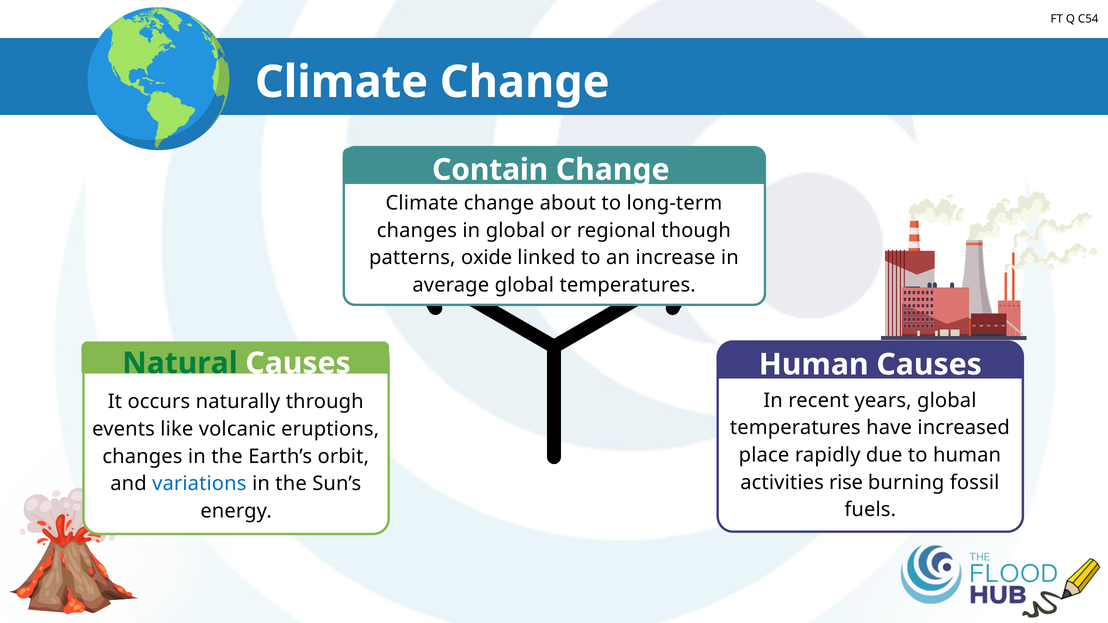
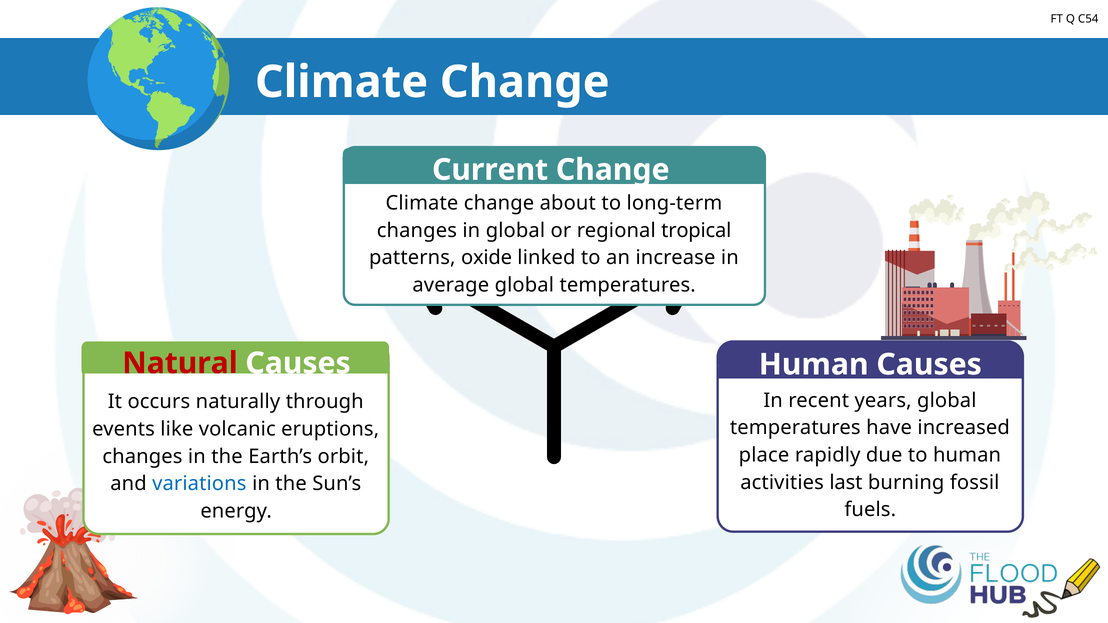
Contain: Contain -> Current (490, 170)
though: though -> tropical (696, 231)
Natural colour: green -> red (180, 363)
rise: rise -> last (846, 483)
